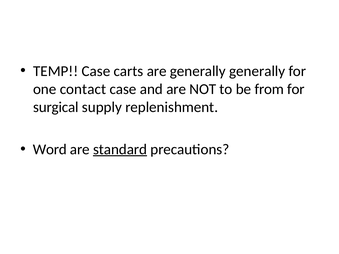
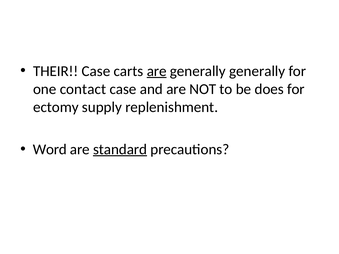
TEMP: TEMP -> THEIR (56, 71)
are underline: none -> present (157, 71)
from: from -> does (269, 89)
surgical: surgical -> ectomy (56, 107)
